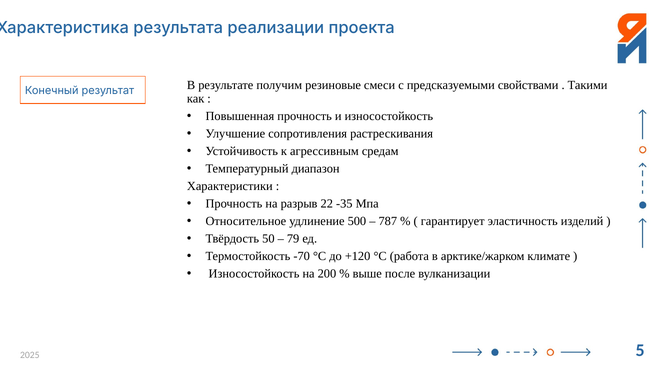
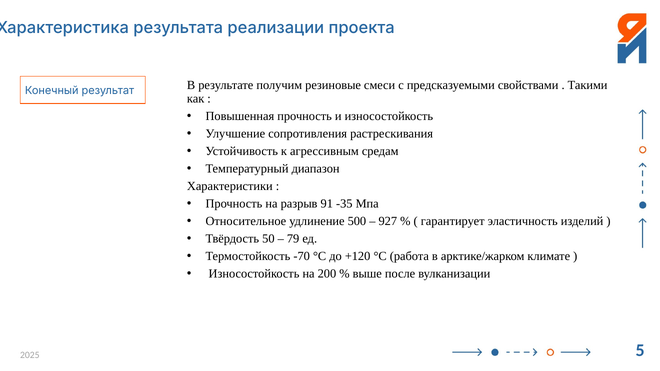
22: 22 -> 91 (327, 204)
787: 787 -> 927 (388, 221)
